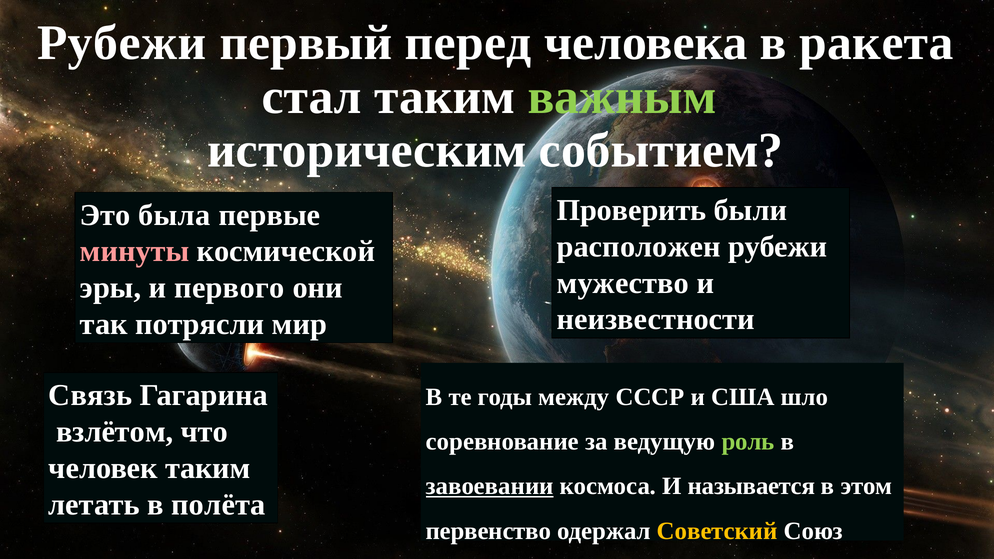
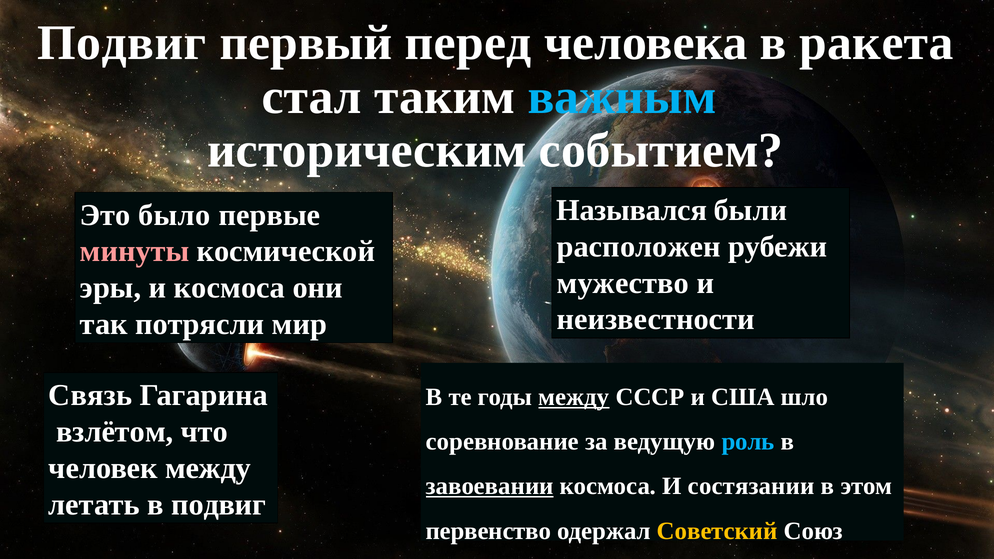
Рубежи: Рубежи -> Подвиг (122, 43)
важным colour: light green -> light blue (622, 97)
Проверить: Проверить -> Назывался (632, 210)
была: была -> было (174, 215)
и первого: первого -> космоса (229, 288)
между underline: none -> present (574, 397)
роль colour: light green -> light blue (748, 442)
человек таким: таким -> между (208, 468)
называется: называется -> состязании (751, 486)
в полёта: полёта -> подвиг (219, 505)
